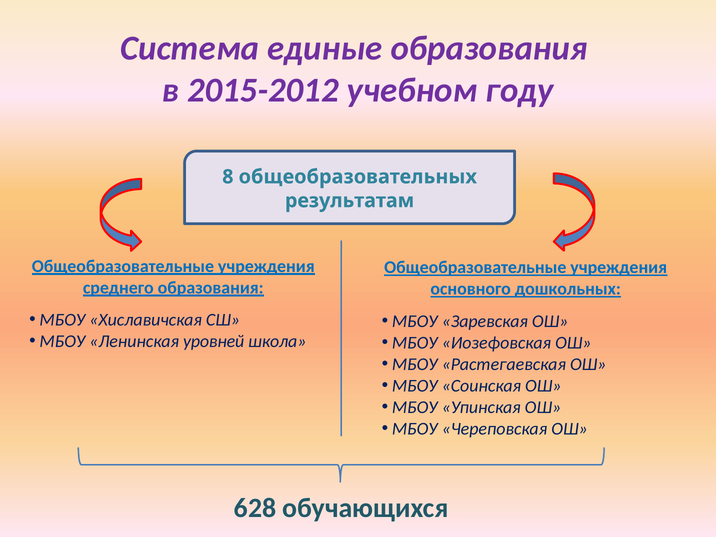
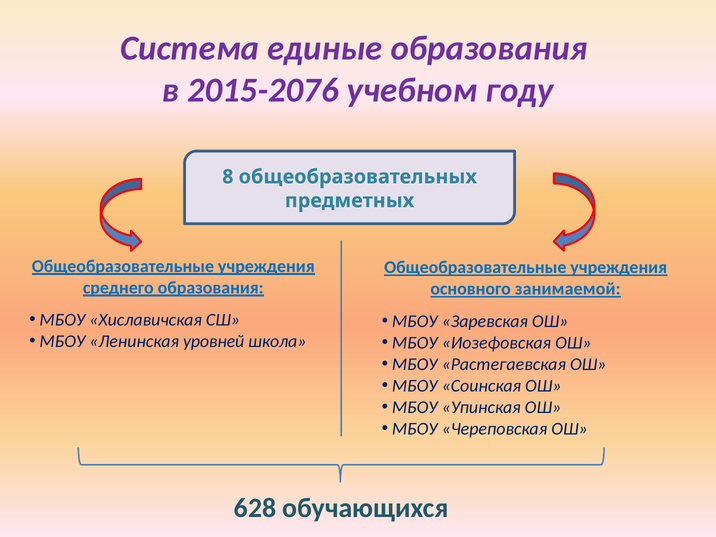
2015-2012: 2015-2012 -> 2015-2076 (263, 90)
результатам: результатам -> предметных (350, 201)
дошкольных: дошкольных -> занимаемой (568, 289)
